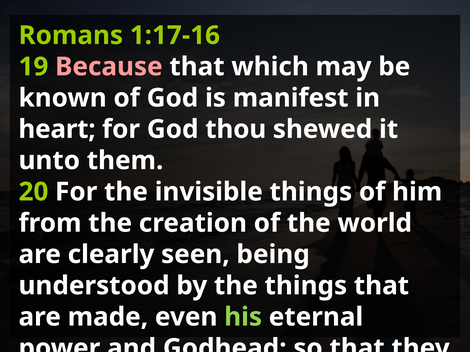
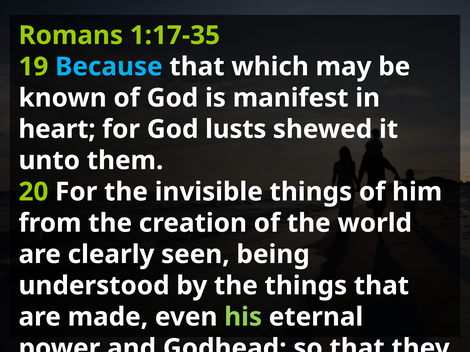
1:17-16: 1:17-16 -> 1:17-35 (175, 35)
Because colour: pink -> light blue (109, 67)
thou: thou -> lusts (236, 129)
